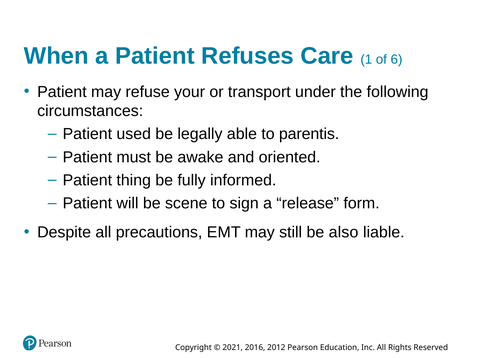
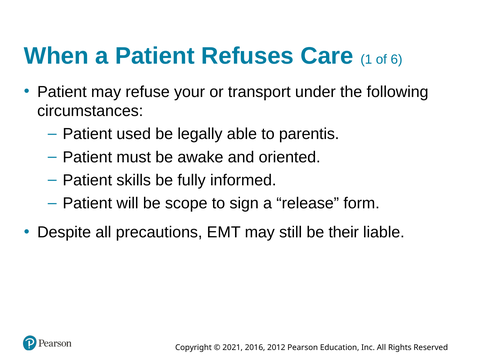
thing: thing -> skills (134, 180)
scene: scene -> scope (186, 203)
also: also -> their (344, 232)
